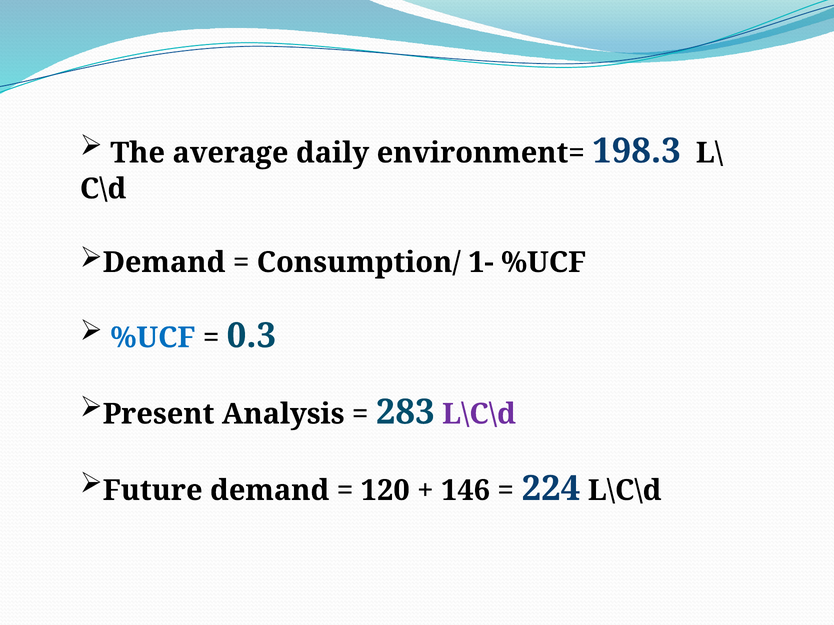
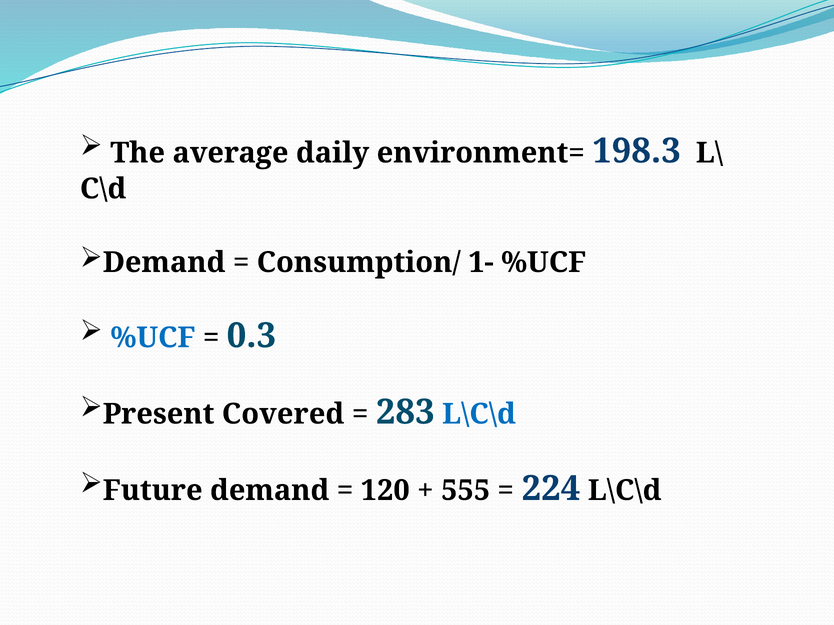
Analysis: Analysis -> Covered (283, 414)
L\C\d colour: purple -> blue (479, 414)
146: 146 -> 555 (466, 491)
